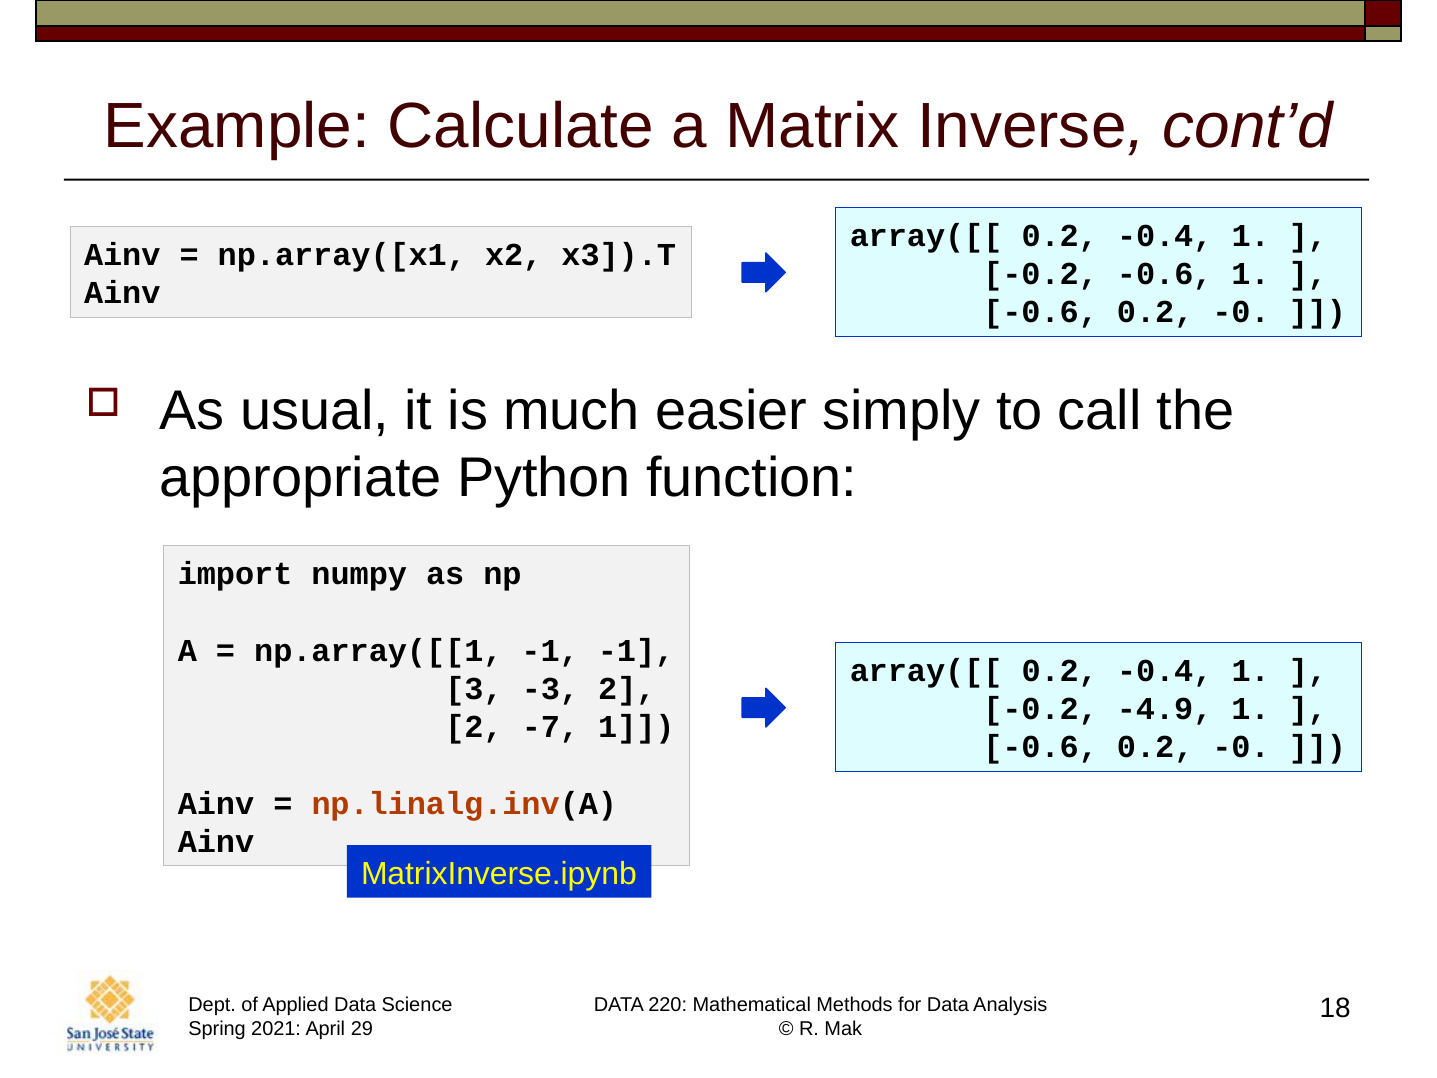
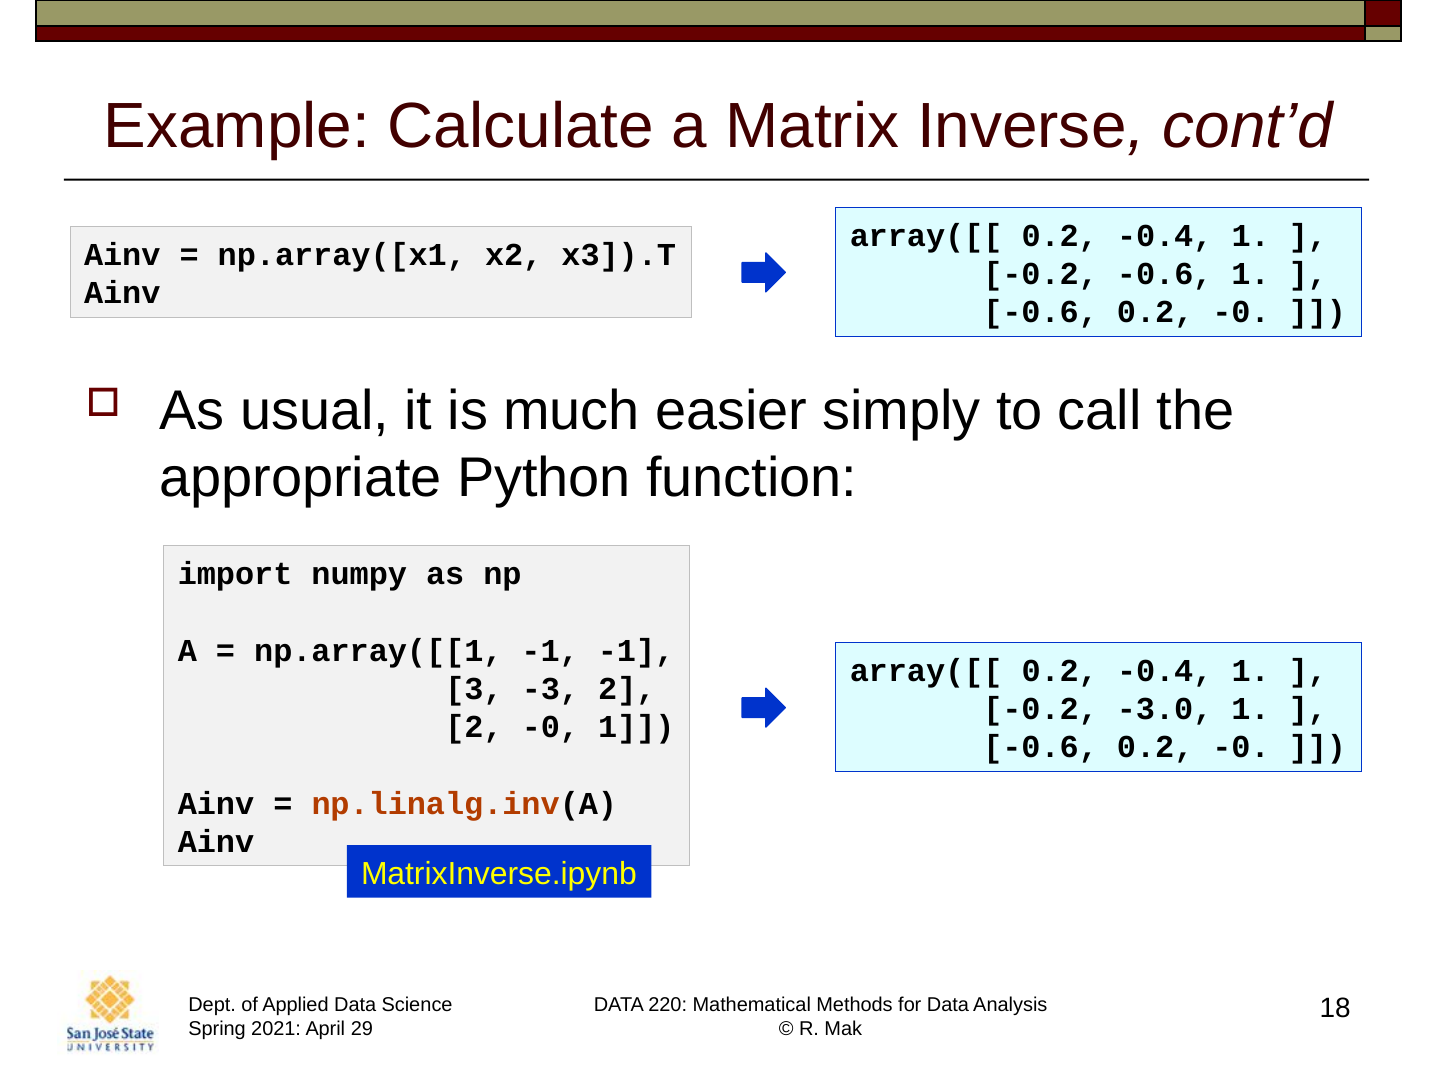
-4.9: -4.9 -> -3.0 (1165, 709)
2 -7: -7 -> -0 (550, 727)
